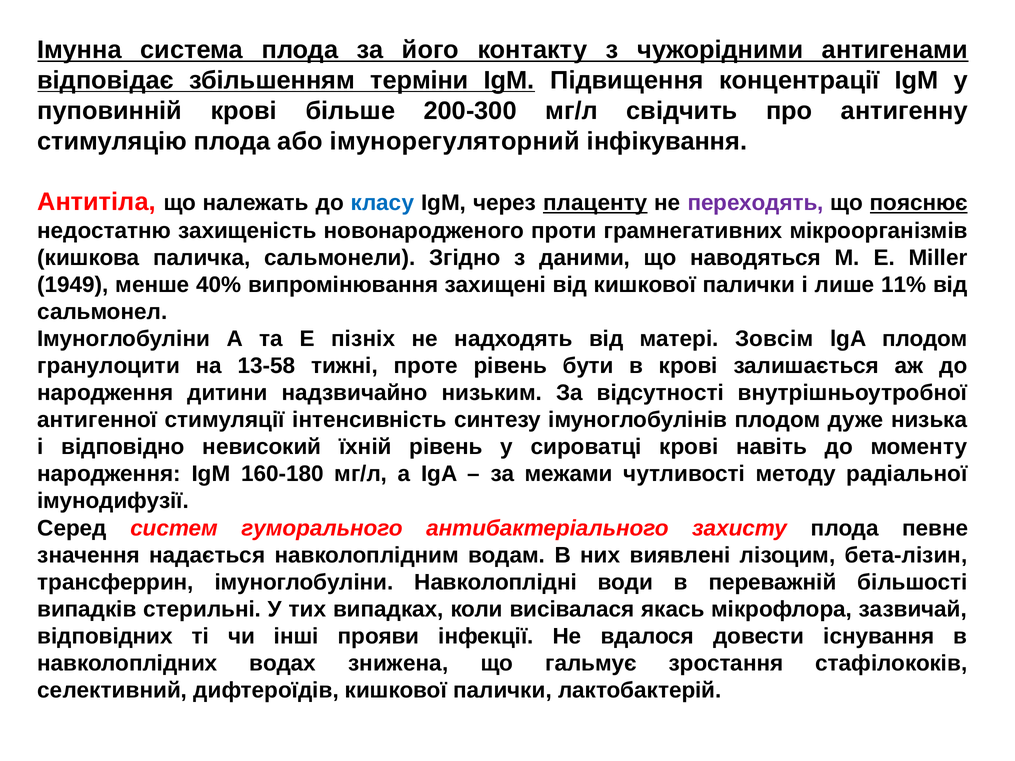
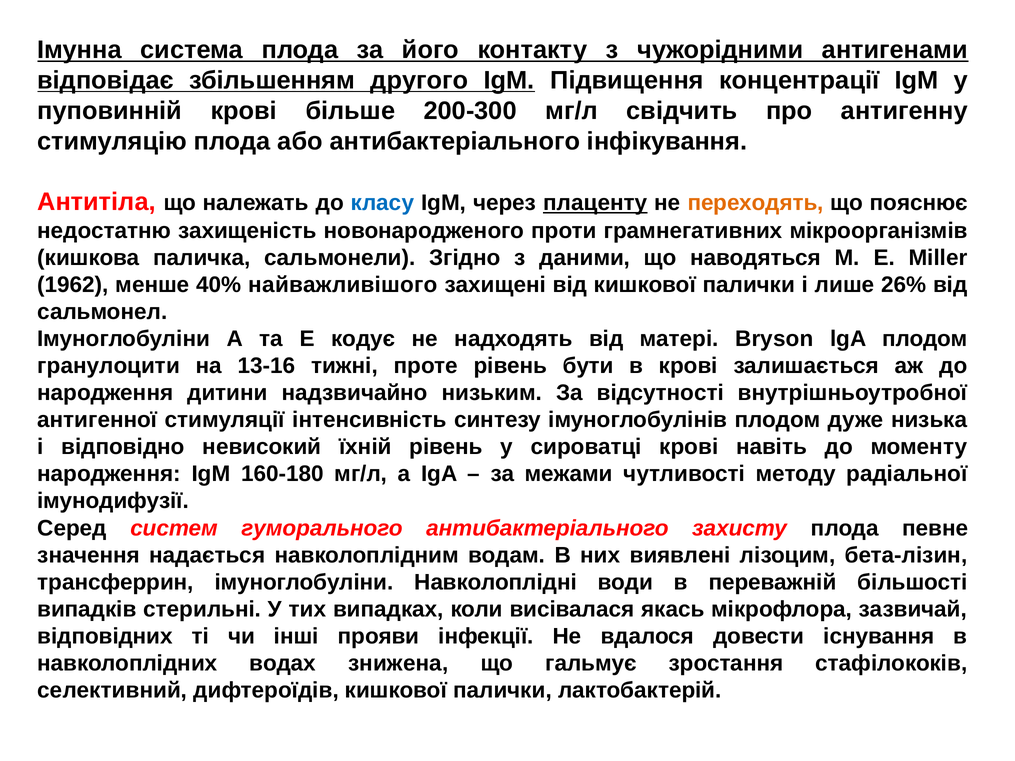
терміни: терміни -> другого (419, 80)
або імунорегуляторний: імунорегуляторний -> антибактеріального (455, 141)
переходять colour: purple -> orange (756, 203)
пояснює underline: present -> none (919, 203)
1949: 1949 -> 1962 (73, 285)
випромінювання: випромінювання -> найважливішого (343, 285)
11%: 11% -> 26% (904, 285)
пізніх: пізніх -> кодує (363, 339)
Зовсім: Зовсім -> Bryson (774, 339)
13-58: 13-58 -> 13-16 (266, 366)
